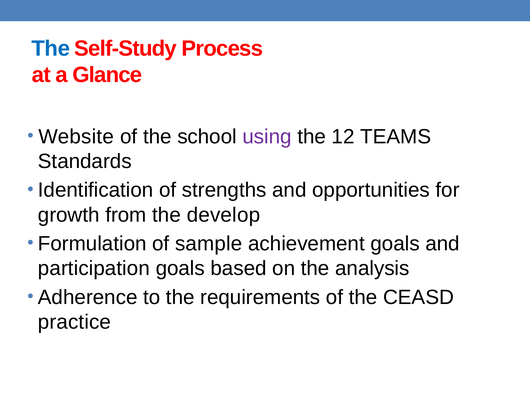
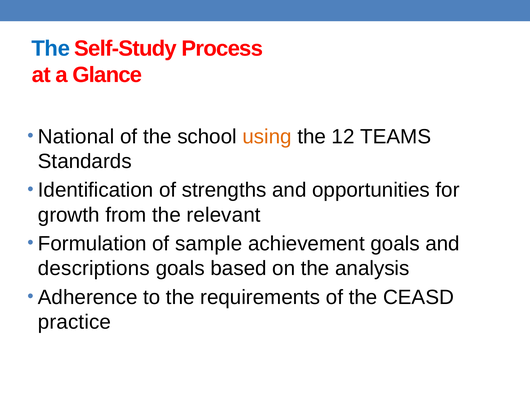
Website: Website -> National (76, 136)
using colour: purple -> orange (267, 136)
develop: develop -> relevant (224, 215)
participation: participation -> descriptions (94, 268)
